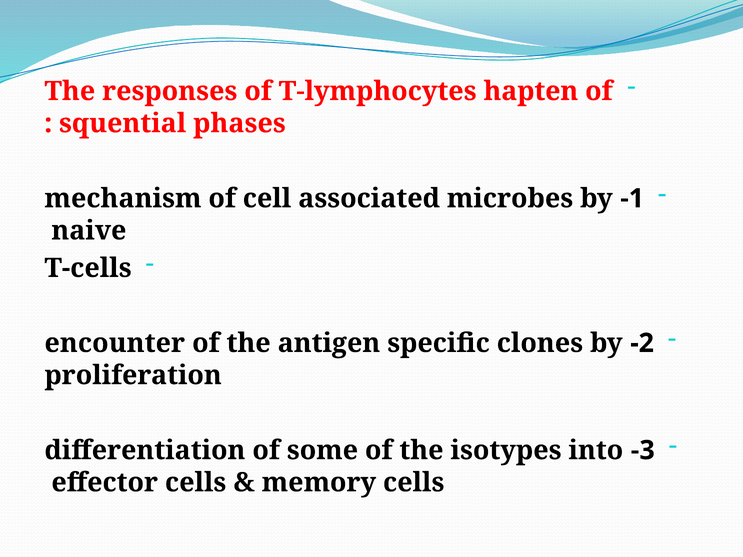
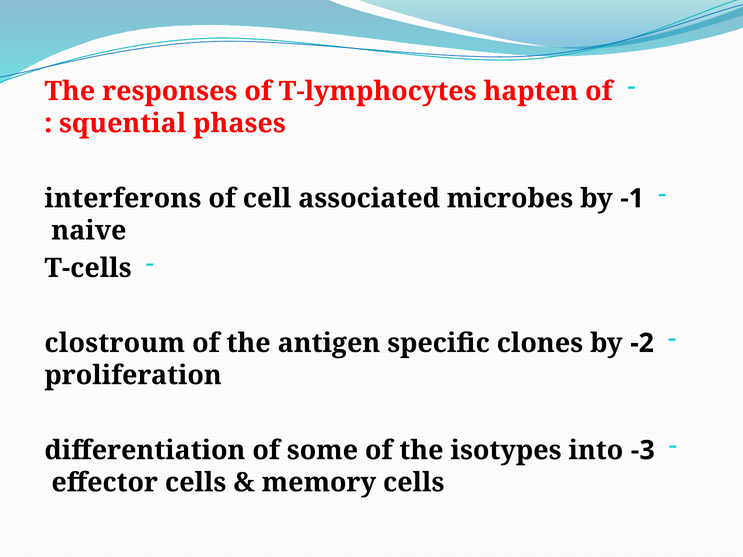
mechanism: mechanism -> interferons (123, 199)
encounter: encounter -> clostroum (115, 343)
